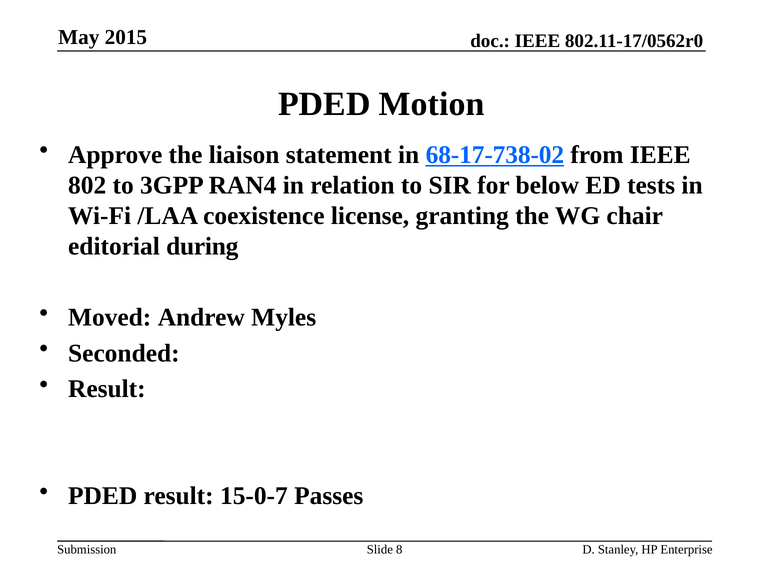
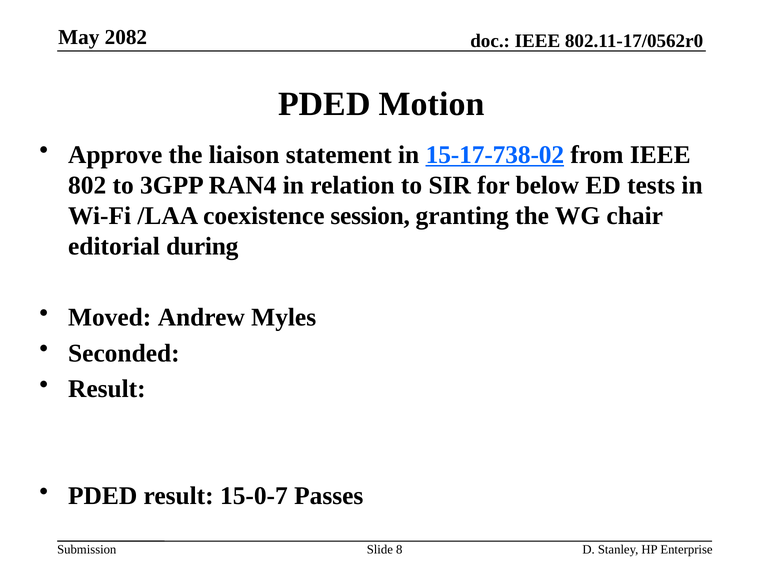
2015: 2015 -> 2082 (126, 37)
68-17-738-02: 68-17-738-02 -> 15-17-738-02 (495, 154)
license: license -> session (370, 215)
